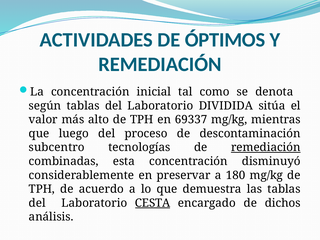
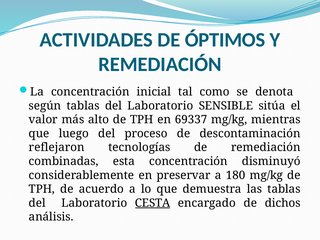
DIVIDIDA: DIVIDIDA -> SENSIBLE (226, 106)
subcentro: subcentro -> reflejaron (57, 147)
remediación underline: present -> none (266, 147)
